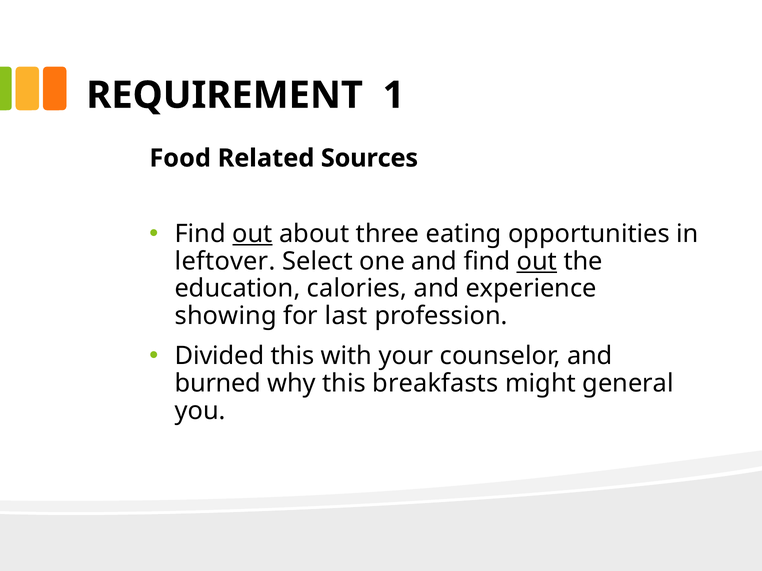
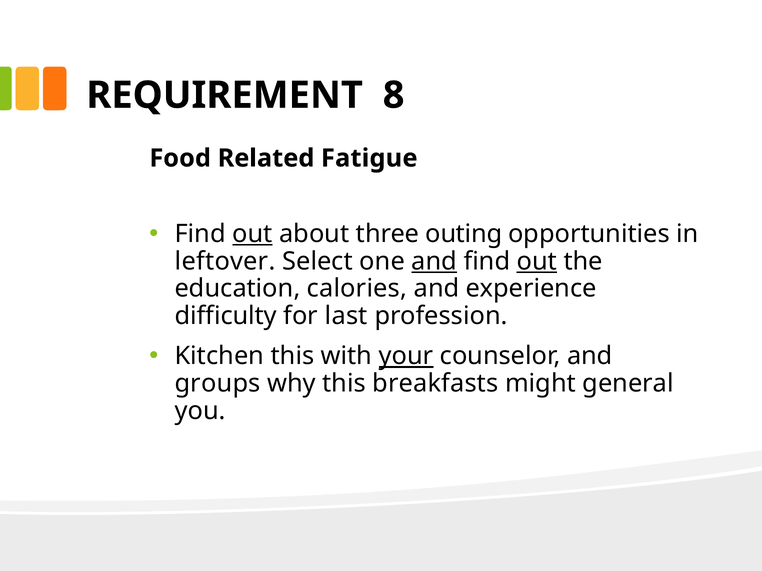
1: 1 -> 8 (394, 95)
Sources: Sources -> Fatigue (369, 158)
eating: eating -> outing (464, 234)
and underline: none -> present (434, 261)
showing: showing -> difficulty (226, 316)
Divided: Divided -> Kitchen (219, 356)
your underline: none -> present (406, 356)
burned: burned -> groups (218, 384)
